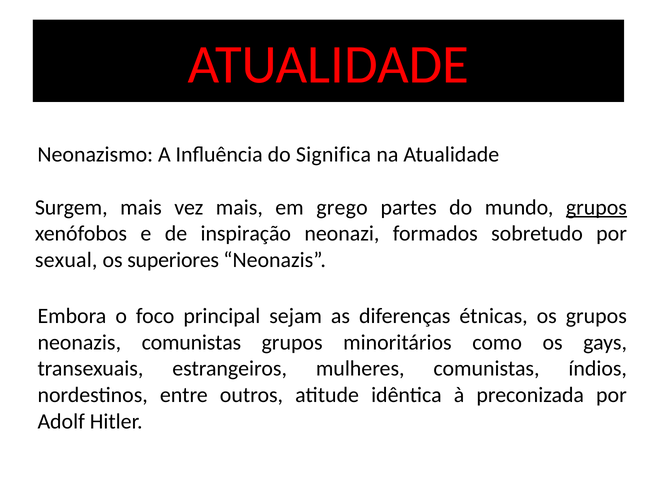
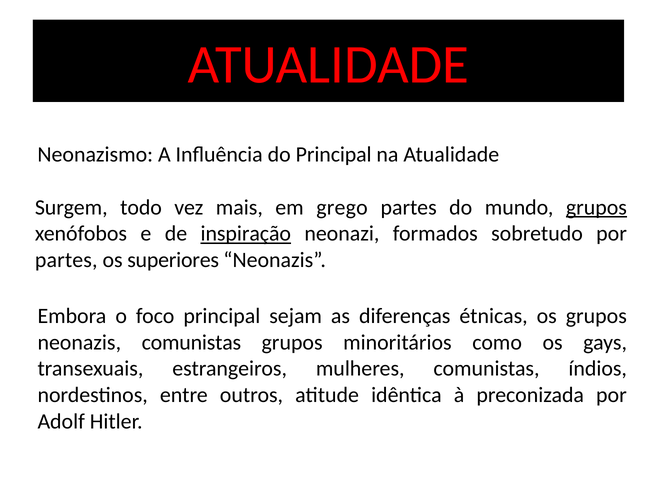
do Significa: Significa -> Principal (334, 155)
Surgem mais: mais -> todo (141, 207)
inspiração underline: none -> present (246, 234)
sexual: sexual -> partes (66, 260)
